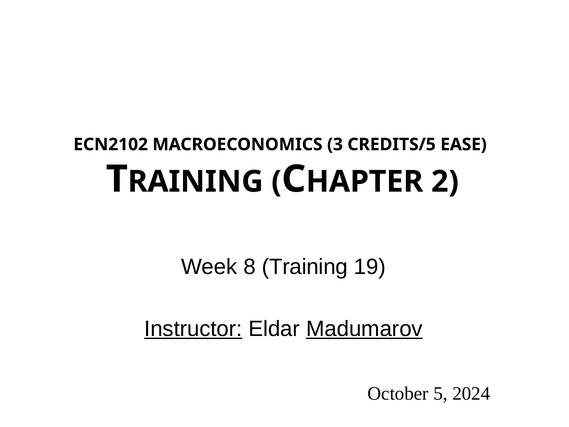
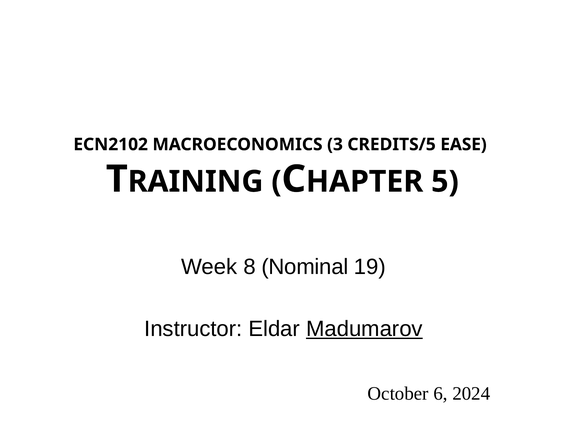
2: 2 -> 5 (445, 182)
Training: Training -> Nominal (305, 267)
Instructor underline: present -> none (193, 329)
5: 5 -> 6 (440, 393)
